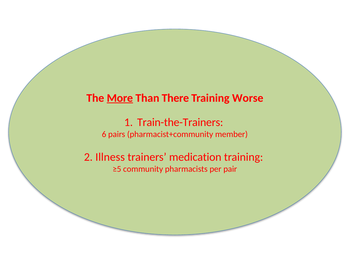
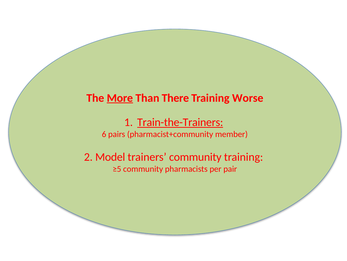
Train-the-Trainers underline: none -> present (180, 122)
Illness: Illness -> Model (110, 157)
trainers medication: medication -> community (195, 157)
